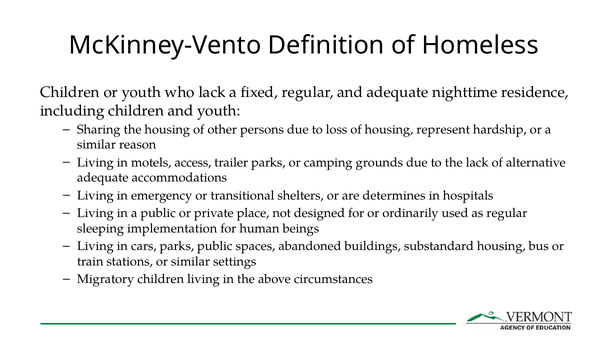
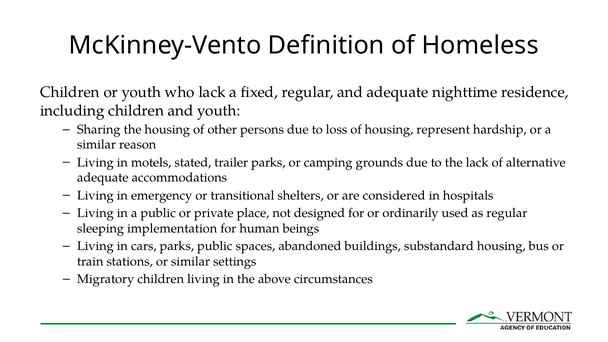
access: access -> stated (193, 163)
determines: determines -> considered (394, 195)
